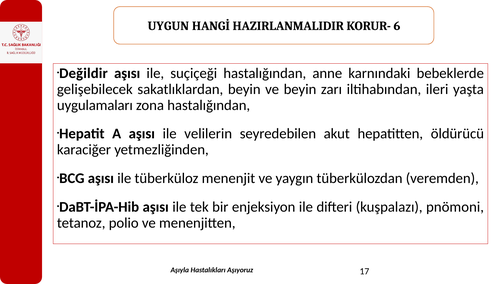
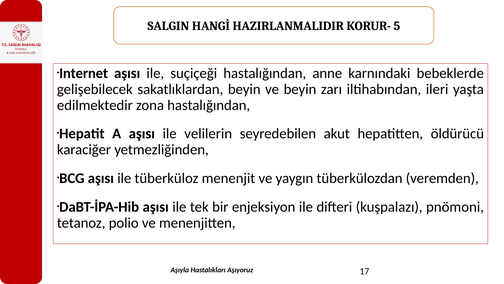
UYGUN: UYGUN -> SALGIN (168, 26)
6: 6 -> 5 (397, 26)
Değildir: Değildir -> Internet (84, 73)
uygulamaları: uygulamaları -> edilmektedir (95, 105)
